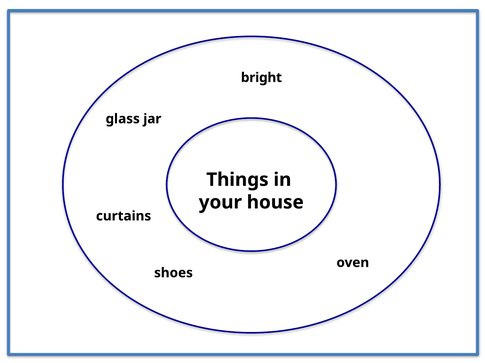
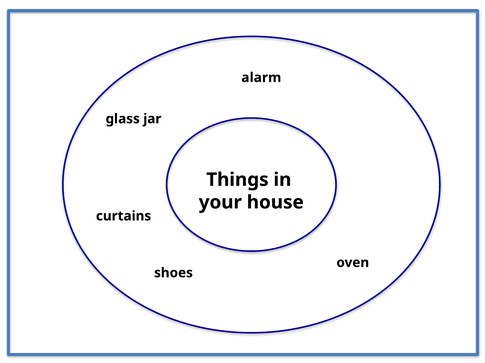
bright: bright -> alarm (261, 78)
